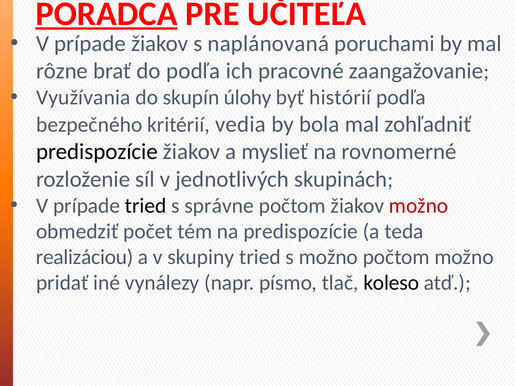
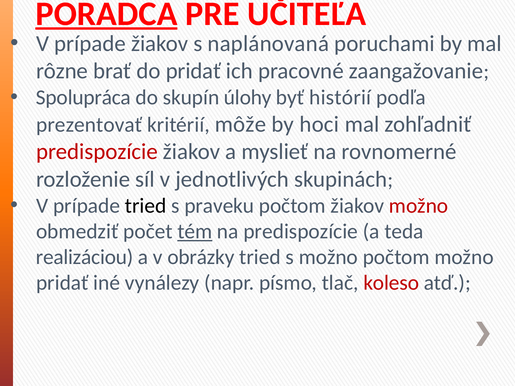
do podľa: podľa -> pridať (193, 71)
Využívania: Využívania -> Spolupráca (83, 98)
bezpečného: bezpečného -> prezentovať (89, 125)
vedia: vedia -> môže (240, 124)
bola: bola -> hoci (319, 124)
predispozície colour: black -> red (97, 152)
správne: správne -> praveku (219, 206)
tém underline: none -> present (195, 232)
skupiny: skupiny -> obrázky (201, 257)
koleso colour: black -> red (391, 283)
